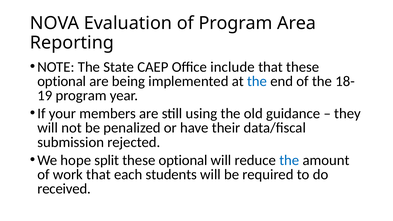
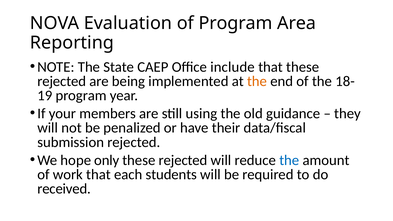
optional: optional -> rejected (62, 81)
the colour: blue -> orange (257, 81)
split: split -> only (107, 160)
optional: optional -> rejected (183, 160)
